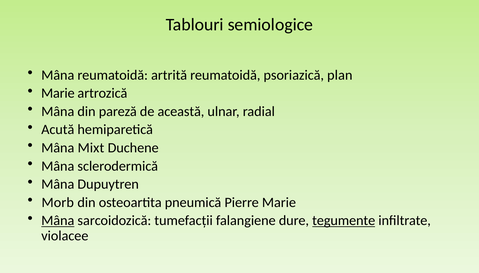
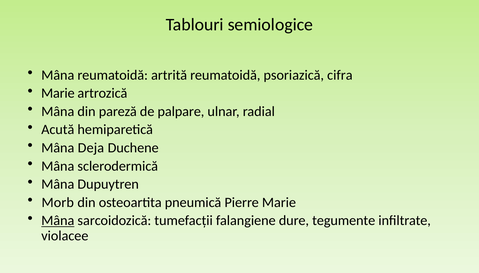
plan: plan -> cifra (340, 75)
această: această -> palpare (181, 111)
Mixt: Mixt -> Deja (91, 148)
tegumente underline: present -> none (344, 221)
